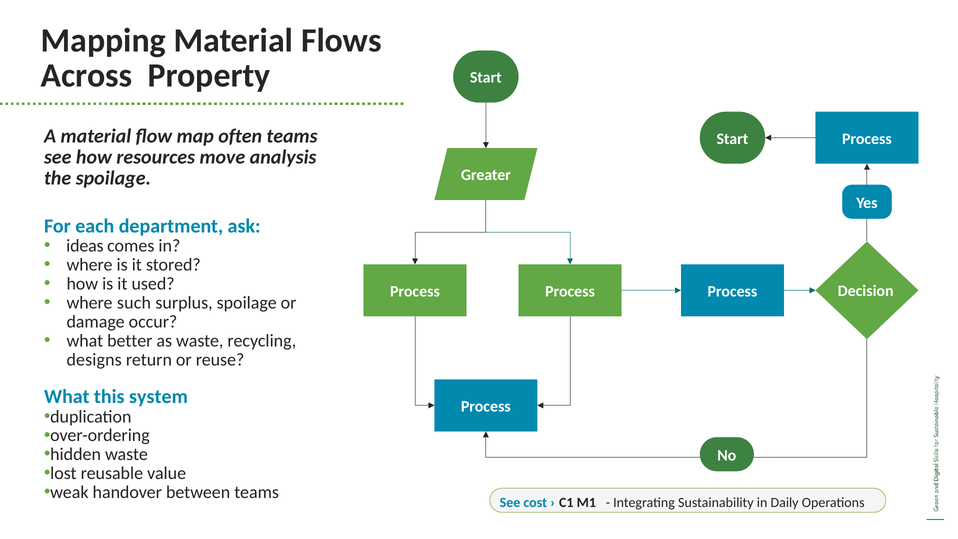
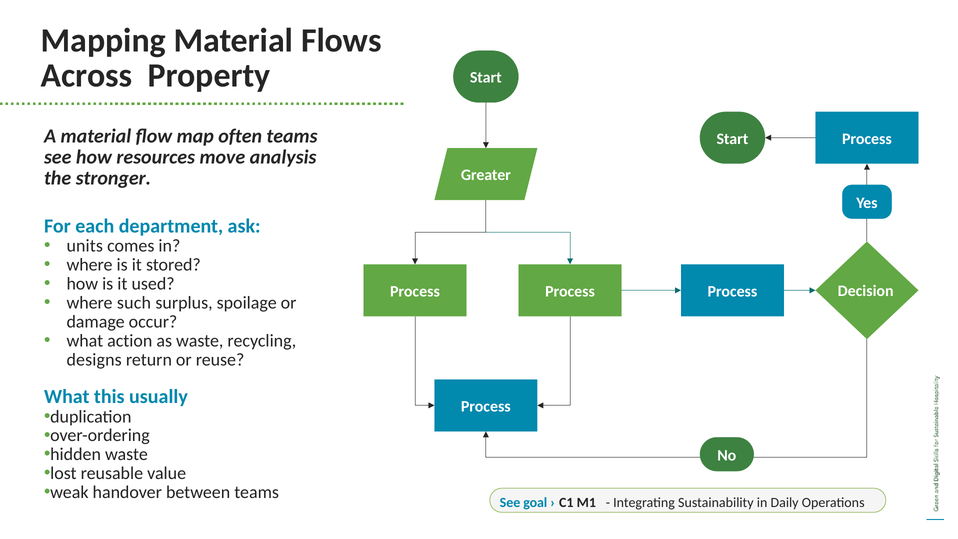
the spoilage: spoilage -> stronger (113, 178)
ideas: ideas -> units (85, 246)
better: better -> action (130, 341)
system: system -> usually (158, 396)
cost: cost -> goal (535, 502)
